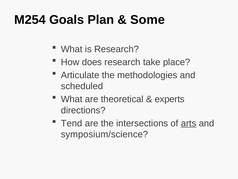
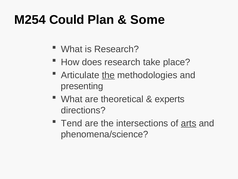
Goals: Goals -> Could (67, 20)
the underline: none -> present (108, 75)
scheduled: scheduled -> presenting (82, 86)
symposium/science: symposium/science -> phenomena/science (105, 134)
